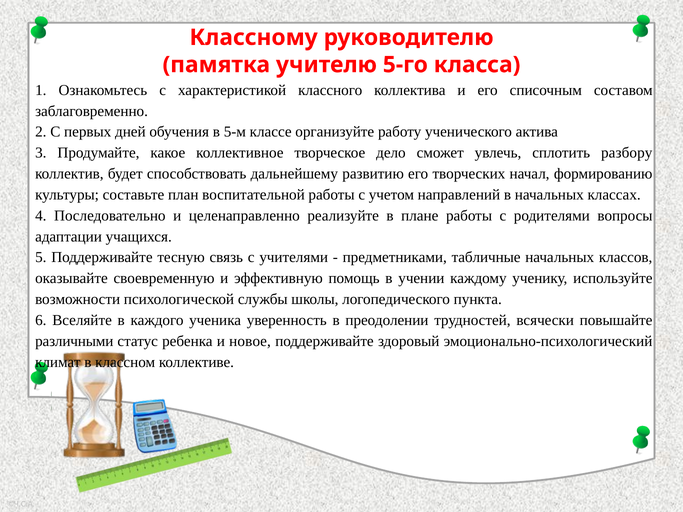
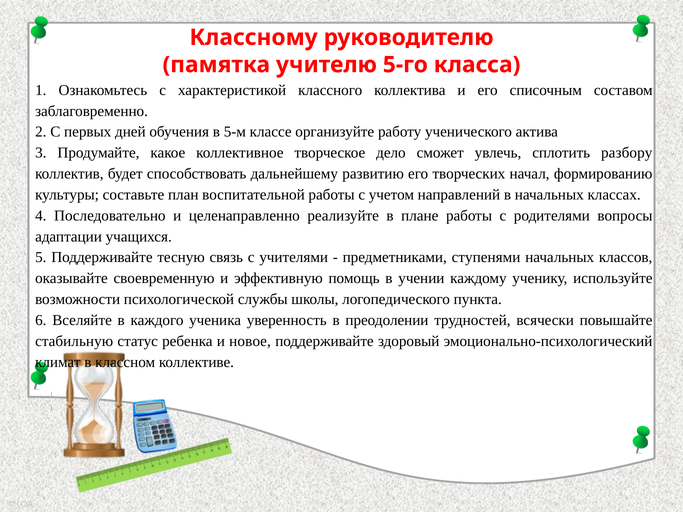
табличные: табличные -> ступенями (486, 258)
различными: различными -> стабильную (74, 341)
